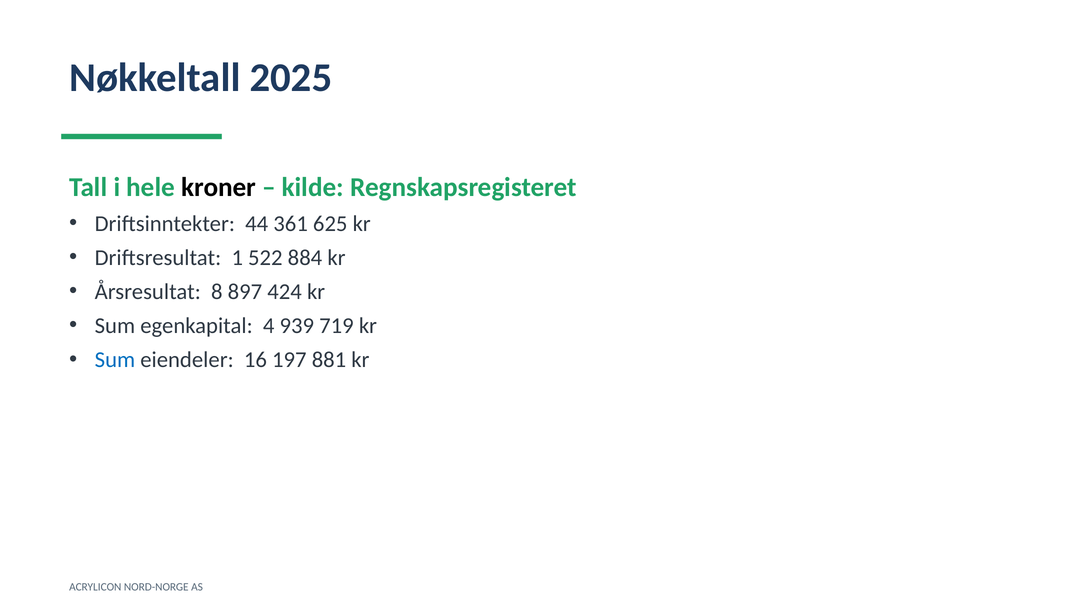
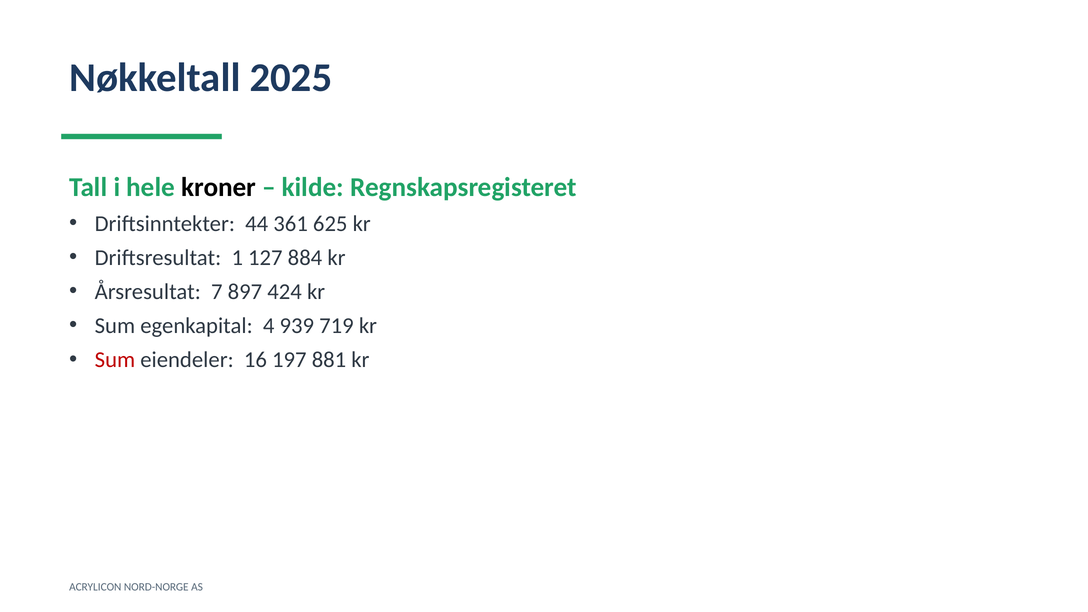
522: 522 -> 127 (265, 258)
8: 8 -> 7 (217, 292)
Sum colour: blue -> red (115, 360)
